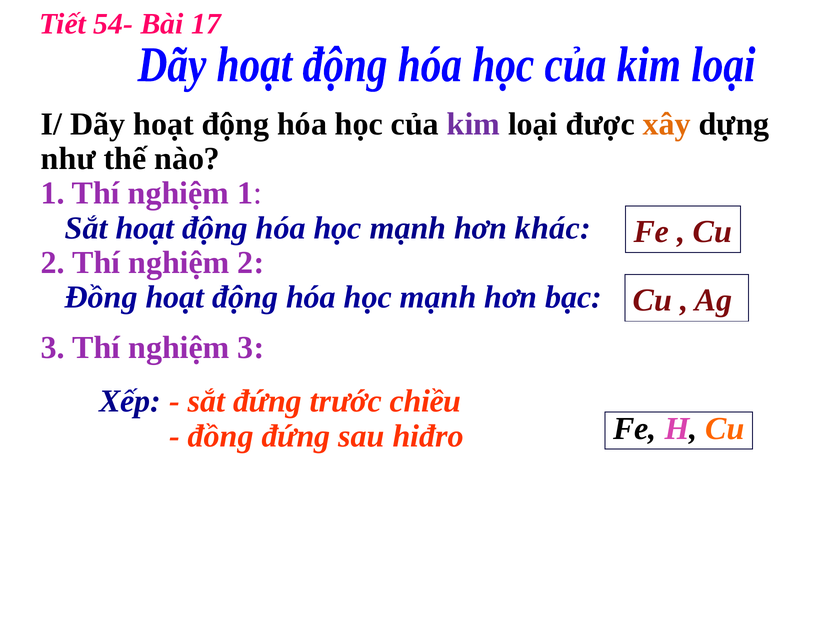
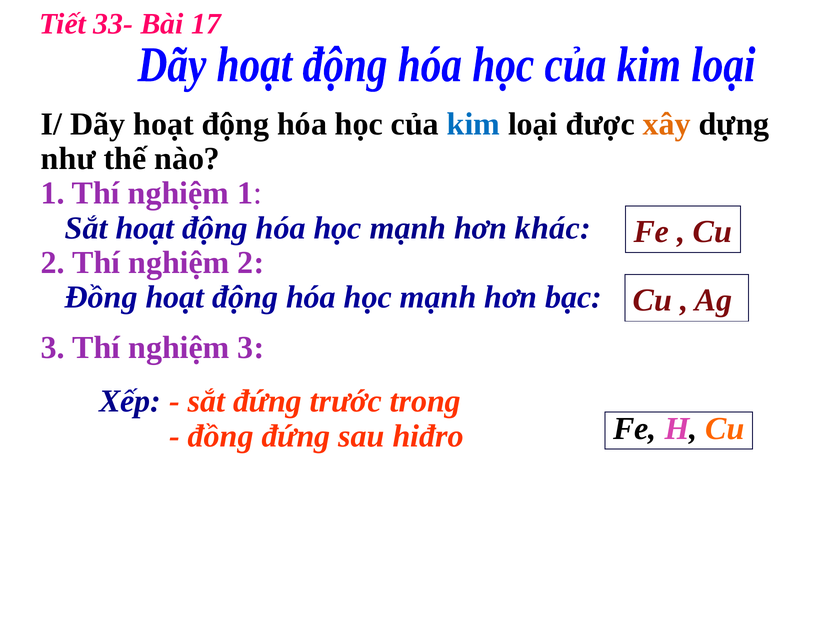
54-: 54- -> 33- (113, 24)
kim colour: purple -> blue (474, 124)
chiều: chiều -> trong (425, 401)
